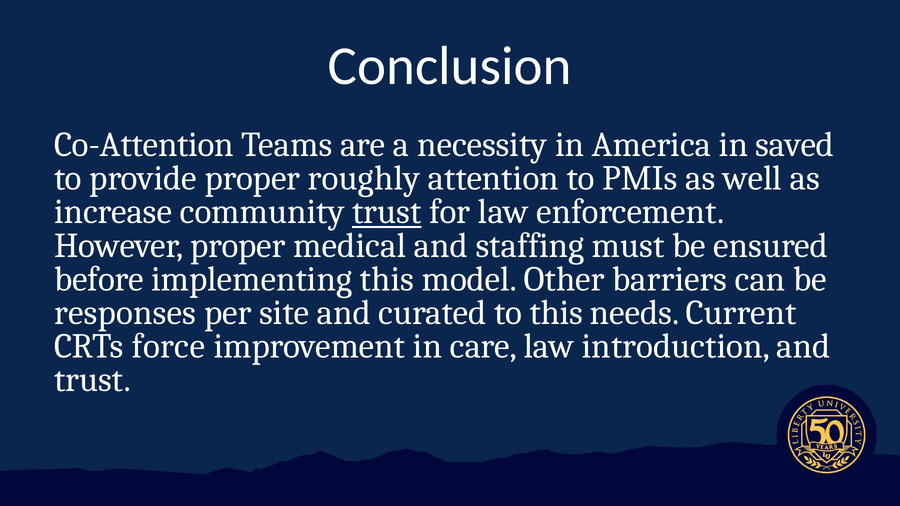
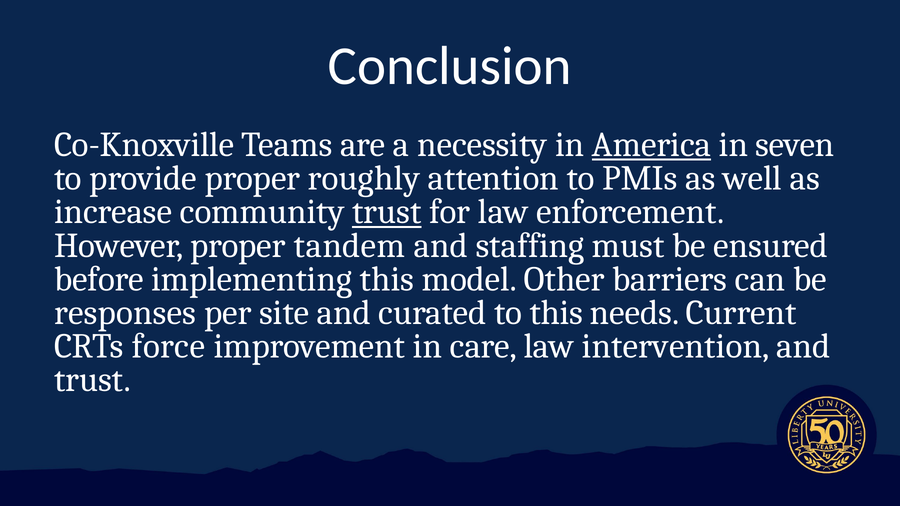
Co-Attention: Co-Attention -> Co-Knoxville (144, 145)
America underline: none -> present (652, 145)
saved: saved -> seven (795, 145)
medical: medical -> tandem (350, 246)
introduction: introduction -> intervention (676, 346)
